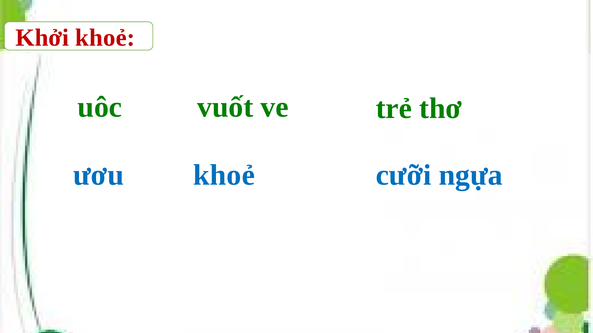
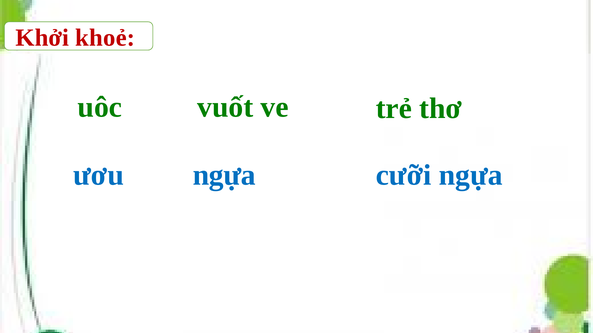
khoẻ: khoẻ -> ngựa (224, 175)
